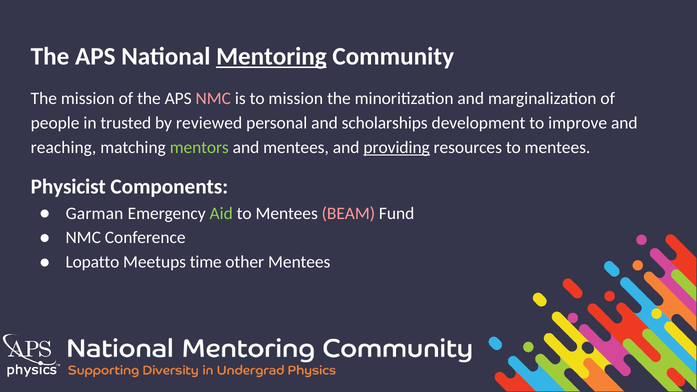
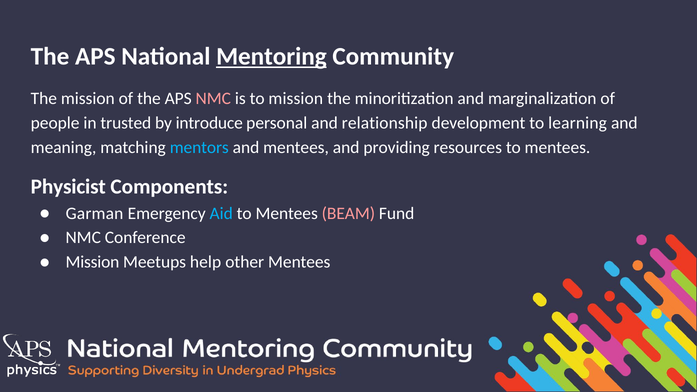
reviewed: reviewed -> introduce (209, 123)
scholarships: scholarships -> relationship (385, 123)
improve: improve -> learning (578, 123)
reaching: reaching -> meaning (64, 147)
mentors colour: light green -> light blue (199, 147)
providing underline: present -> none (397, 147)
Aid colour: light green -> light blue (221, 213)
Lopatto: Lopatto -> Mission (92, 262)
time: time -> help (206, 262)
